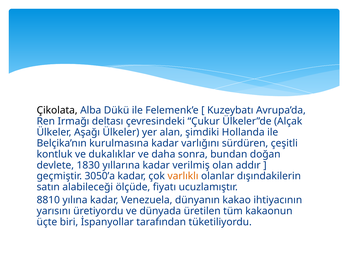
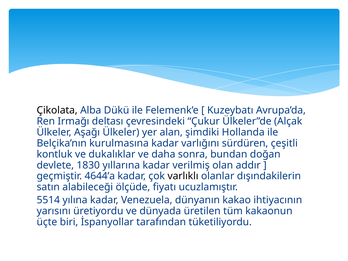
3050’a: 3050’a -> 4644’a (100, 176)
varlıklı colour: orange -> black (183, 176)
8810: 8810 -> 5514 (48, 200)
